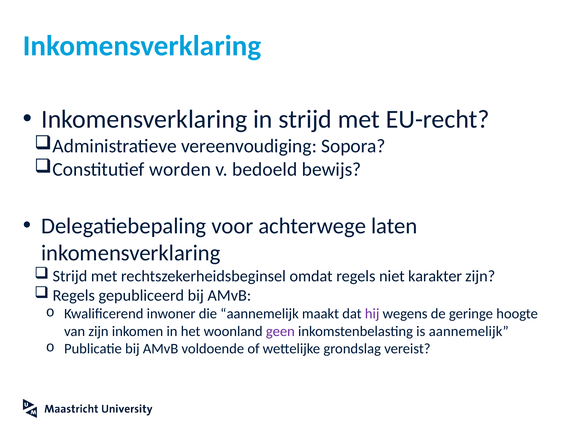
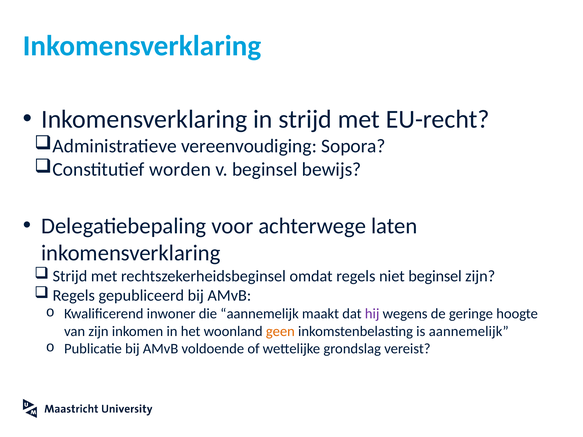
v bedoeld: bedoeld -> beginsel (265, 170)
niet karakter: karakter -> beginsel (435, 276)
geen colour: purple -> orange (280, 331)
